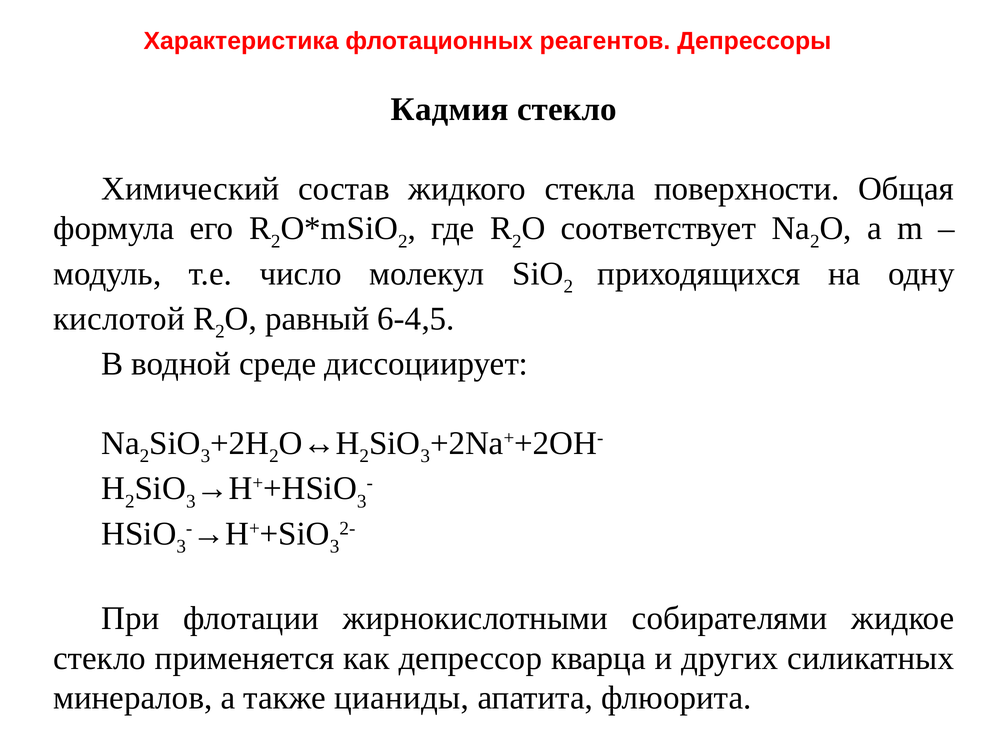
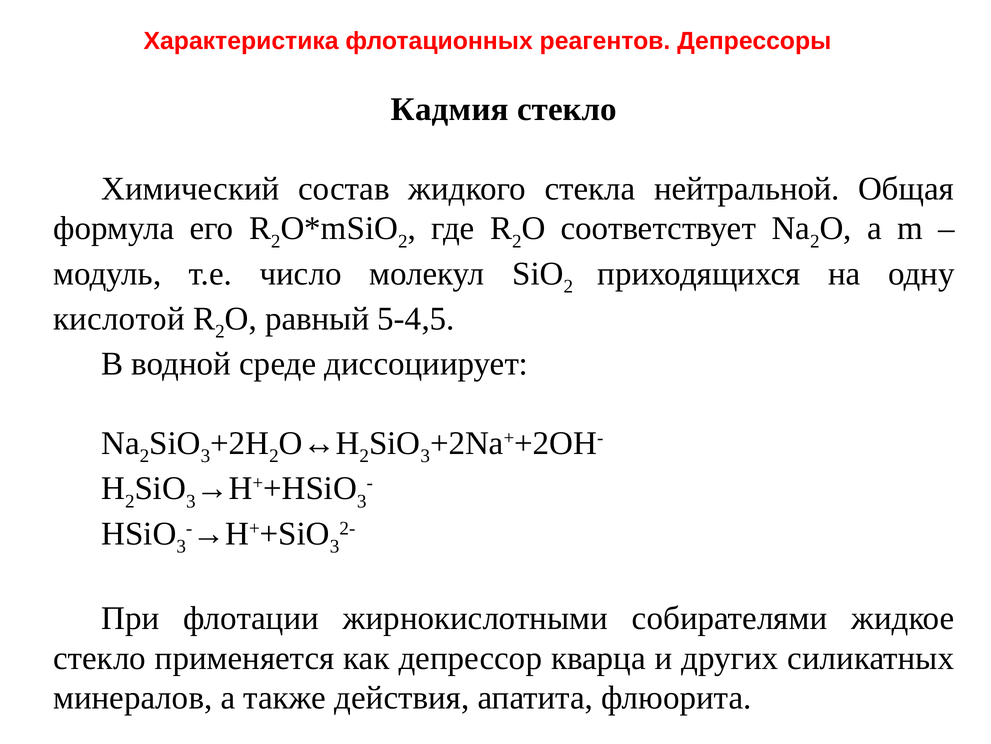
поверхности: поверхности -> нейтральной (747, 189)
6-4,5: 6-4,5 -> 5-4,5 (416, 318)
цианиды: цианиды -> действия (402, 697)
